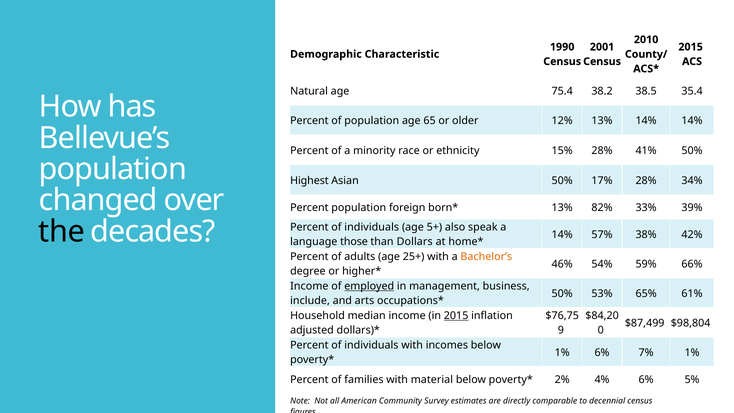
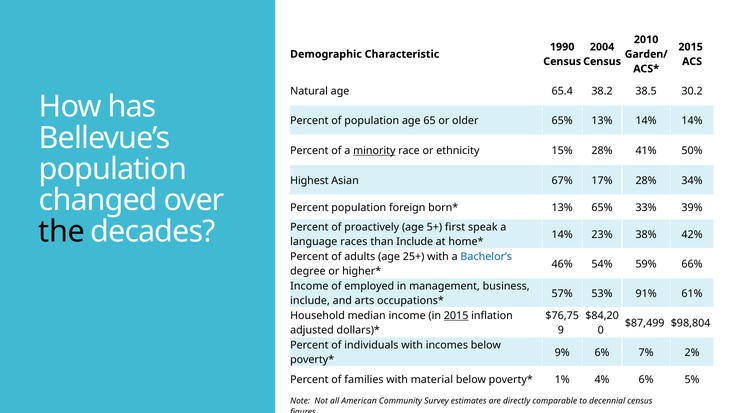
2001: 2001 -> 2004 (602, 47)
County/: County/ -> Garden/ (646, 54)
75.4: 75.4 -> 65.4 (562, 91)
35.4: 35.4 -> 30.2 (692, 91)
older 12%: 12% -> 65% (562, 121)
minority underline: none -> present (374, 151)
Asian 50%: 50% -> 67% (562, 180)
13% 82%: 82% -> 65% (602, 208)
individuals: individuals -> proactively (372, 227)
also: also -> first (455, 227)
57%: 57% -> 23% (602, 235)
those: those -> races (354, 242)
than Dollars: Dollars -> Include (415, 242)
Bachelor’s colour: orange -> blue (486, 257)
employed underline: present -> none (369, 286)
50%: 50% -> 57% (562, 293)
65%: 65% -> 91% (646, 293)
1%: 1% -> 9% (562, 352)
7% 1%: 1% -> 2% (692, 352)
2%: 2% -> 1% (562, 379)
